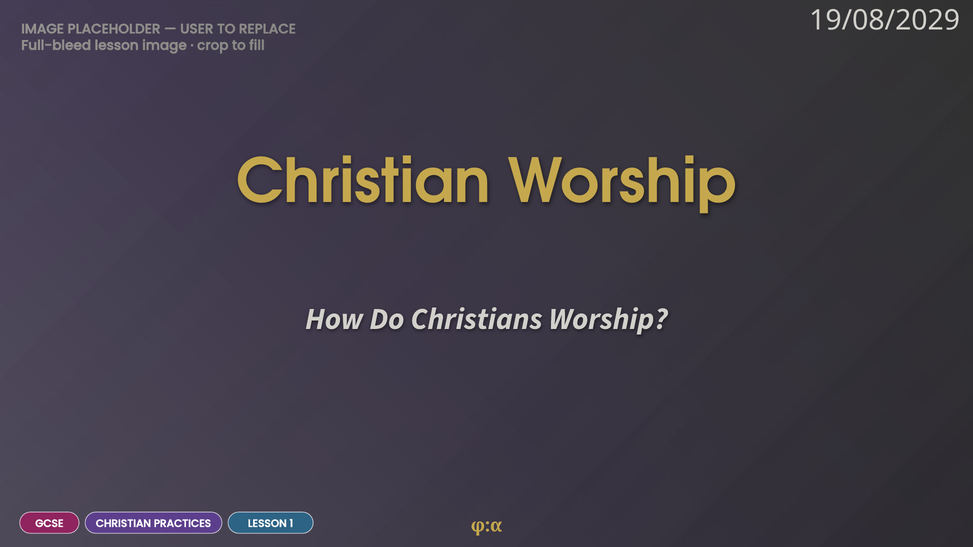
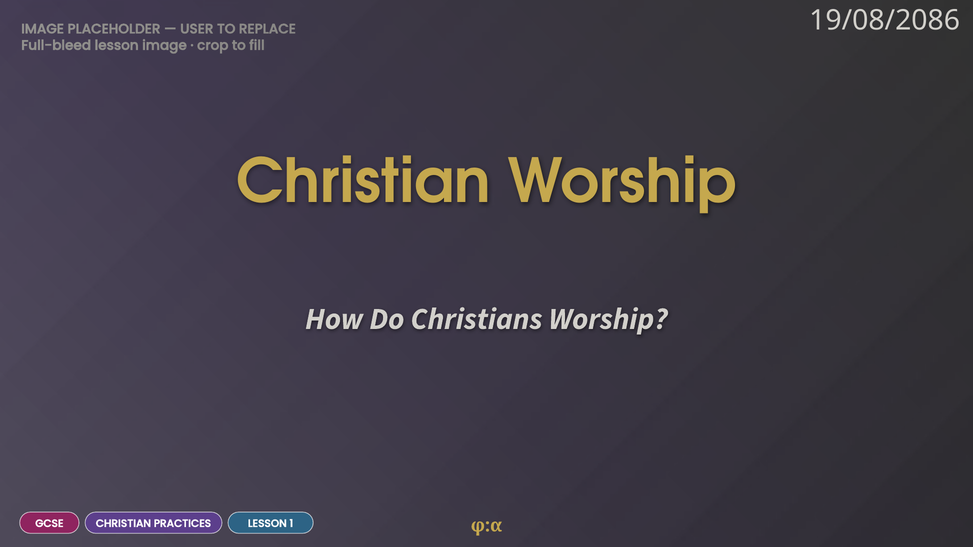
19/08/2029: 19/08/2029 -> 19/08/2086 (885, 21)
